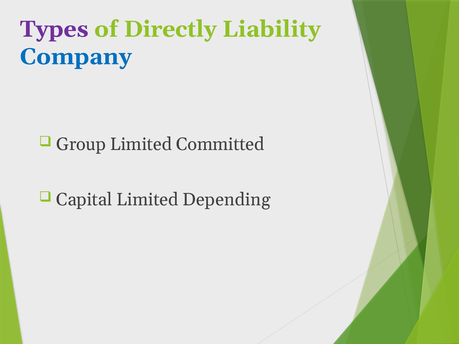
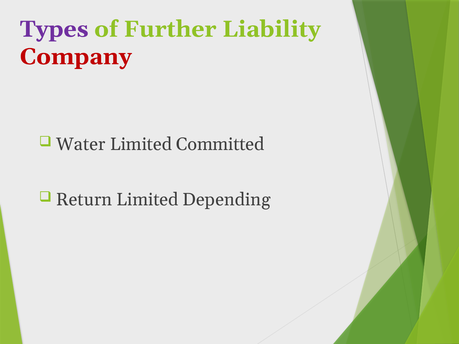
Directly: Directly -> Further (170, 29)
Company colour: blue -> red (76, 57)
Group: Group -> Water (81, 144)
Capital: Capital -> Return (84, 200)
